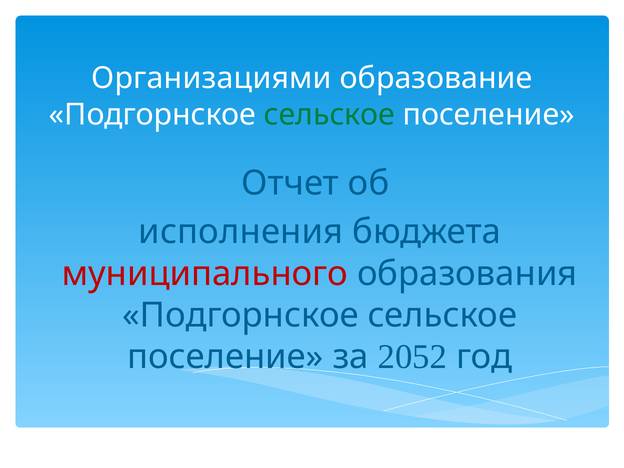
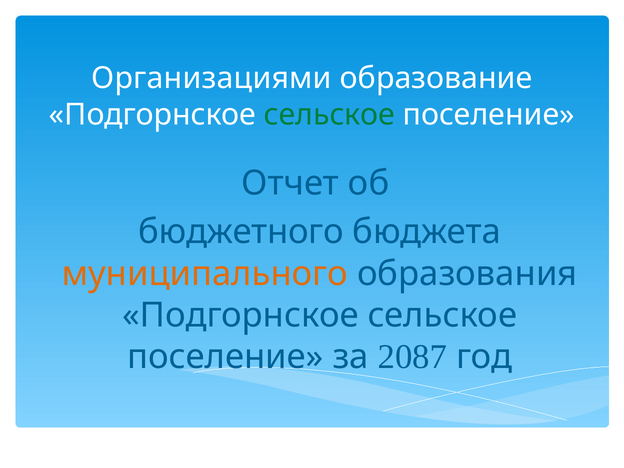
исполнения: исполнения -> бюджетного (241, 232)
муниципального colour: red -> orange (205, 274)
2052: 2052 -> 2087 (412, 357)
